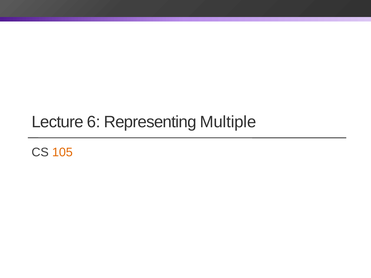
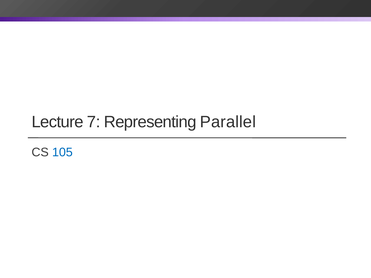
6: 6 -> 7 (94, 122)
Multiple: Multiple -> Parallel (228, 122)
105 colour: orange -> blue (62, 152)
